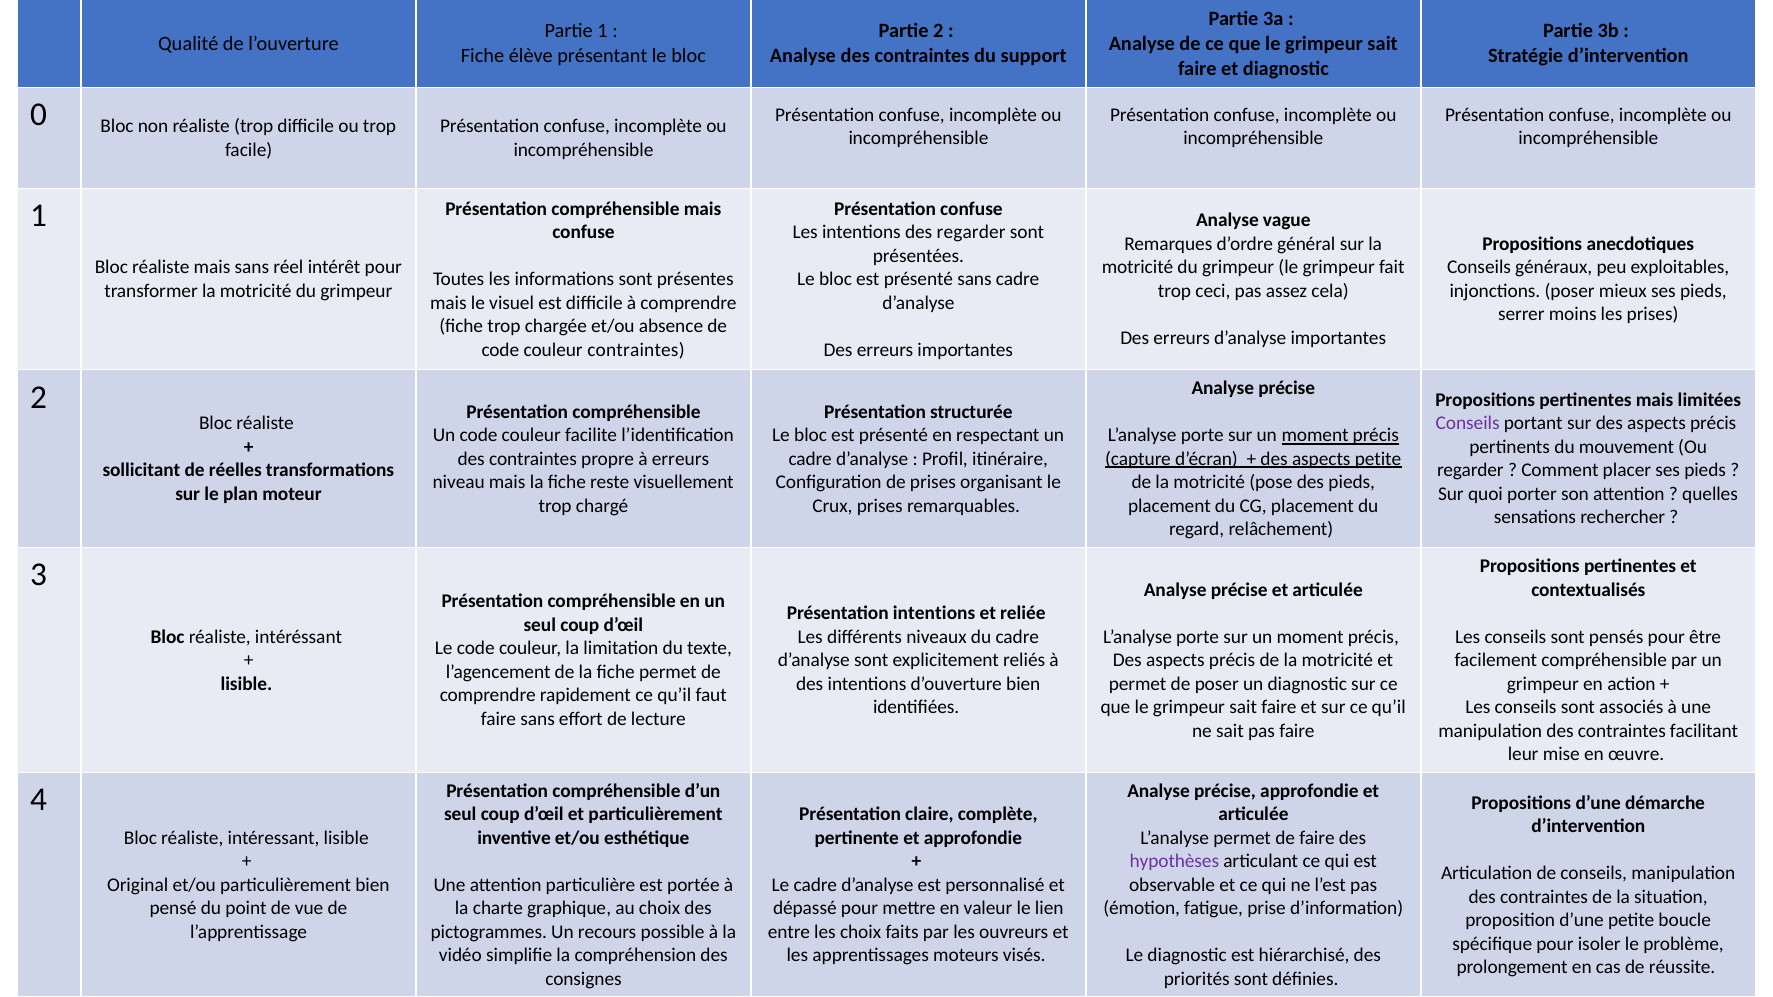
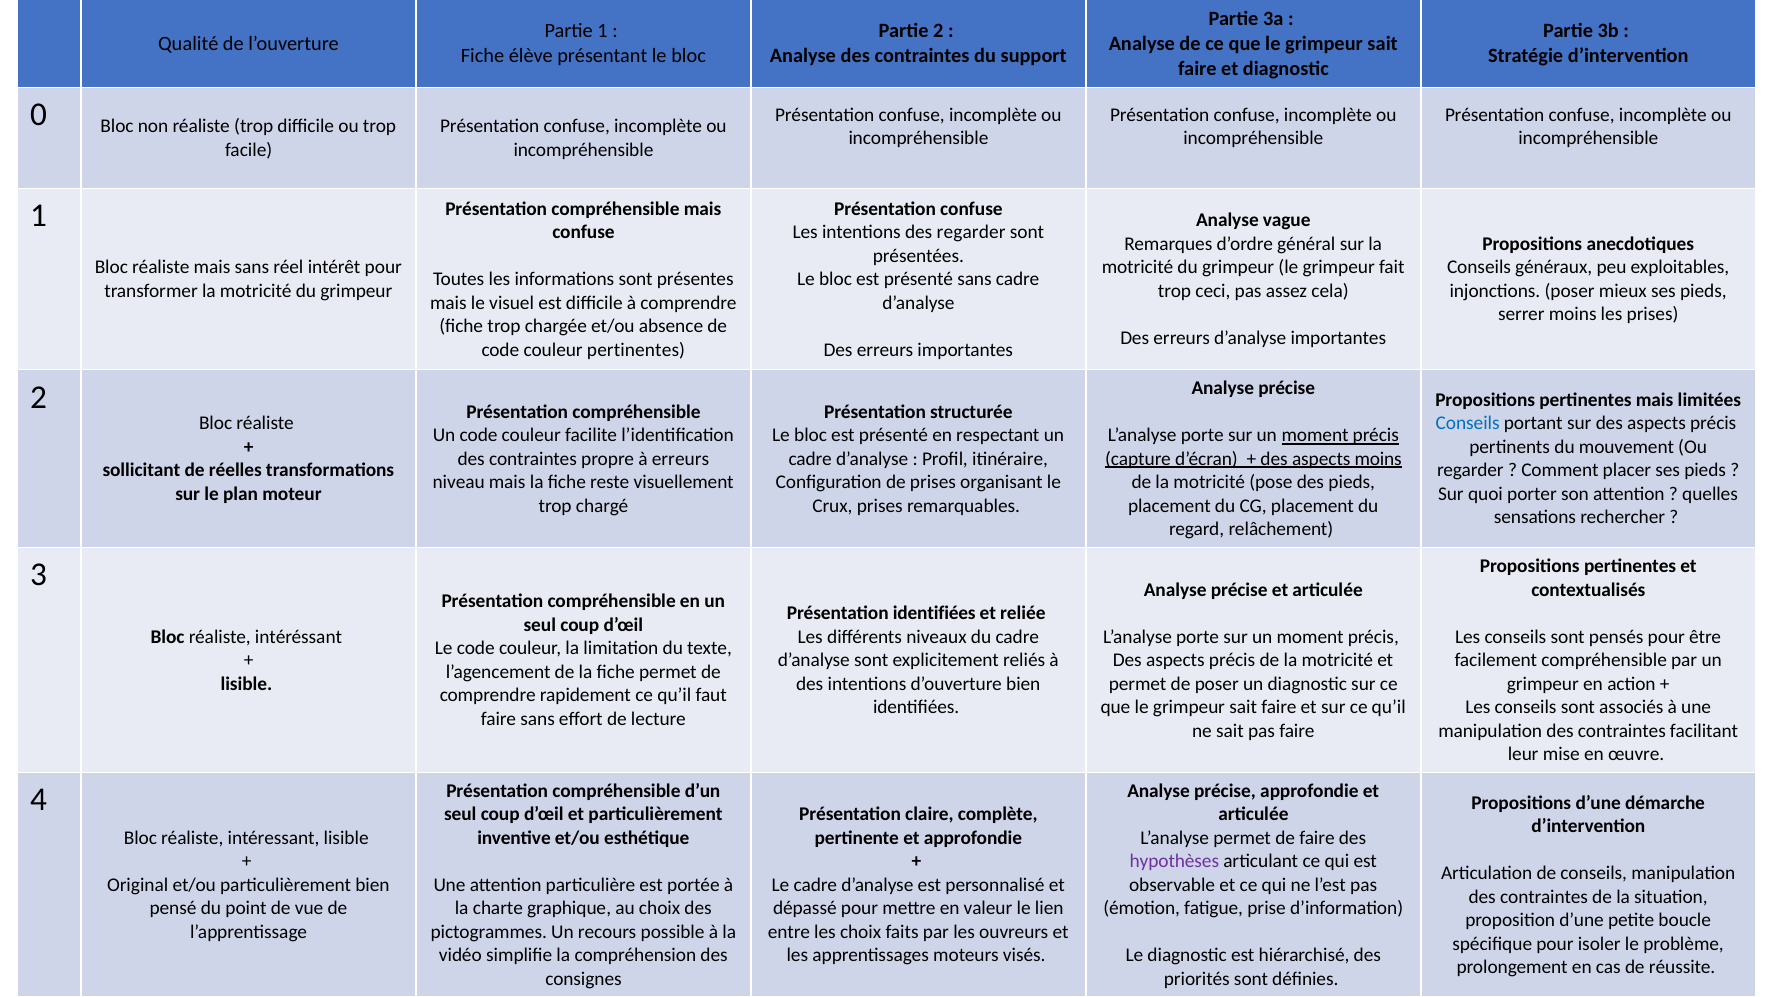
couleur contraintes: contraintes -> pertinentes (636, 350)
Conseils colour: purple -> blue (1468, 424)
aspects petite: petite -> moins (1378, 459)
Présentation intentions: intentions -> identifiées (934, 613)
